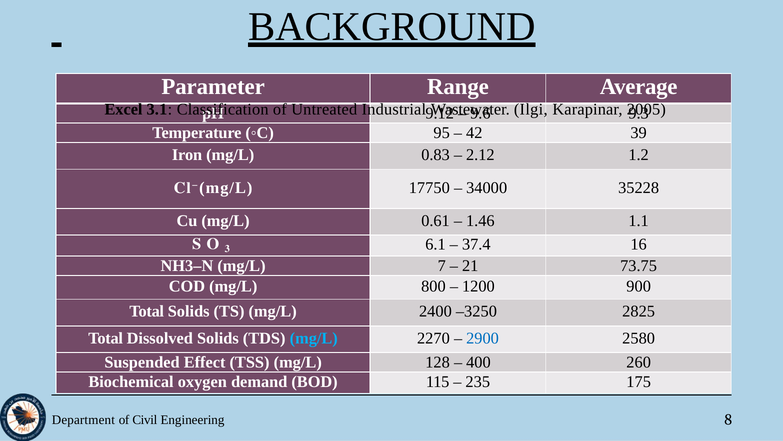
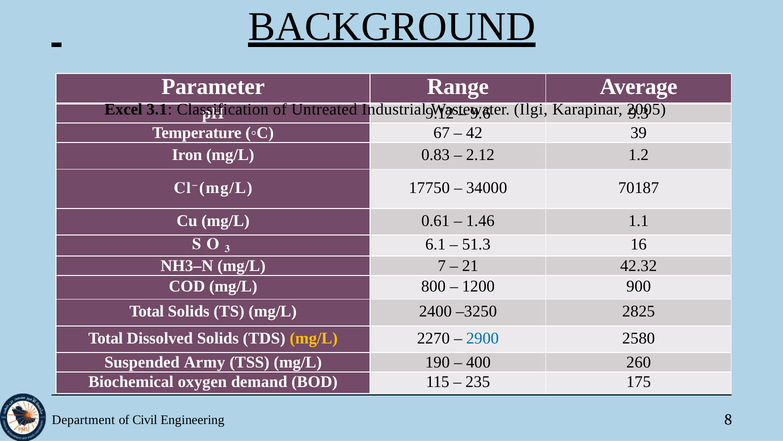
95: 95 -> 67 (442, 133)
35228: 35228 -> 70187 (639, 188)
37.4: 37.4 -> 51.3 (476, 244)
73.75: 73.75 -> 42.32 (639, 266)
mg/L colour: light blue -> yellow (314, 338)
Effect: Effect -> Army (205, 362)
128: 128 -> 190 (438, 362)
